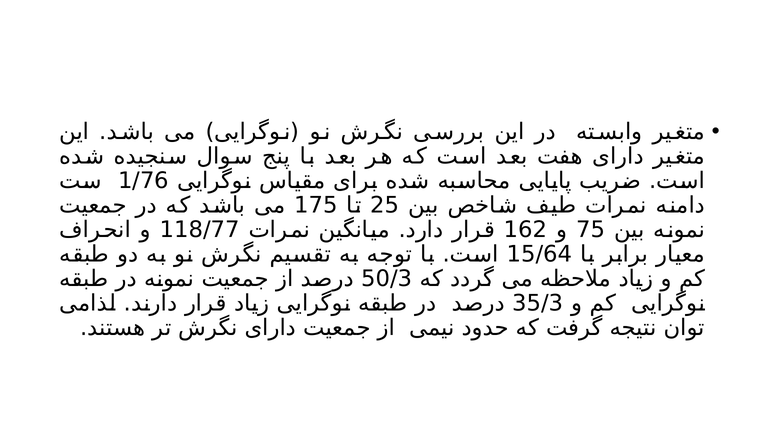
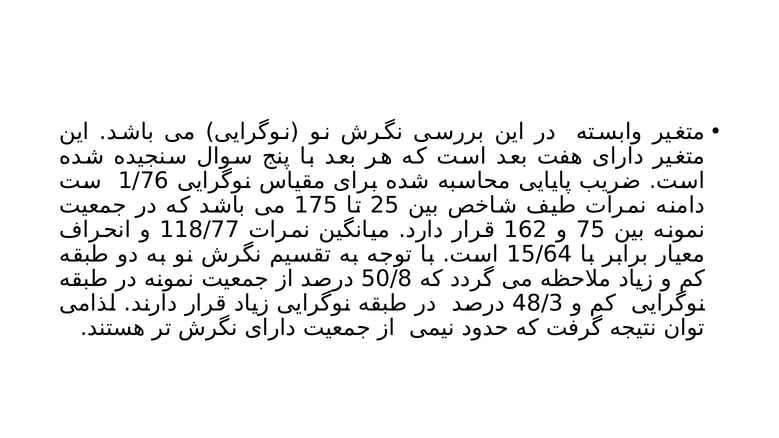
50/3: 50/3 -> 50/8 (387, 279)
35/3: 35/3 -> 48/3 (538, 304)
